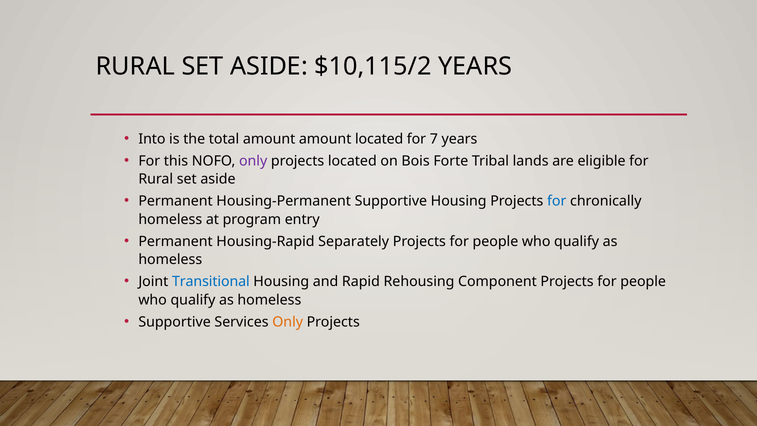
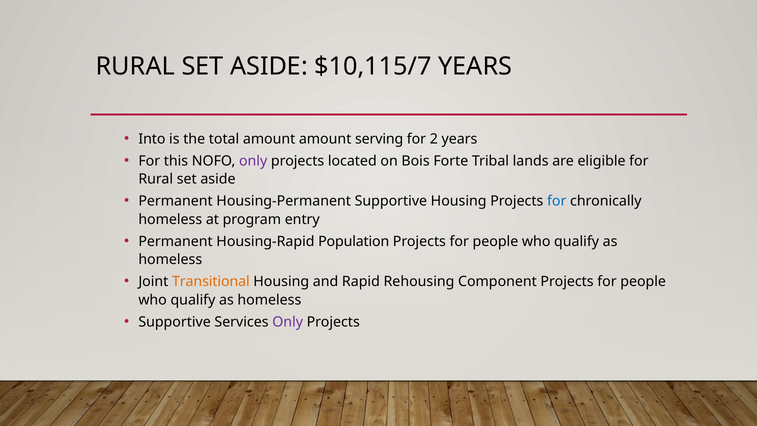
$10,115/2: $10,115/2 -> $10,115/7 (373, 66)
amount located: located -> serving (379, 139)
7: 7 -> 2 (434, 139)
Separately: Separately -> Population (354, 241)
Transitional colour: blue -> orange (211, 282)
Only colour: orange -> purple (288, 322)
